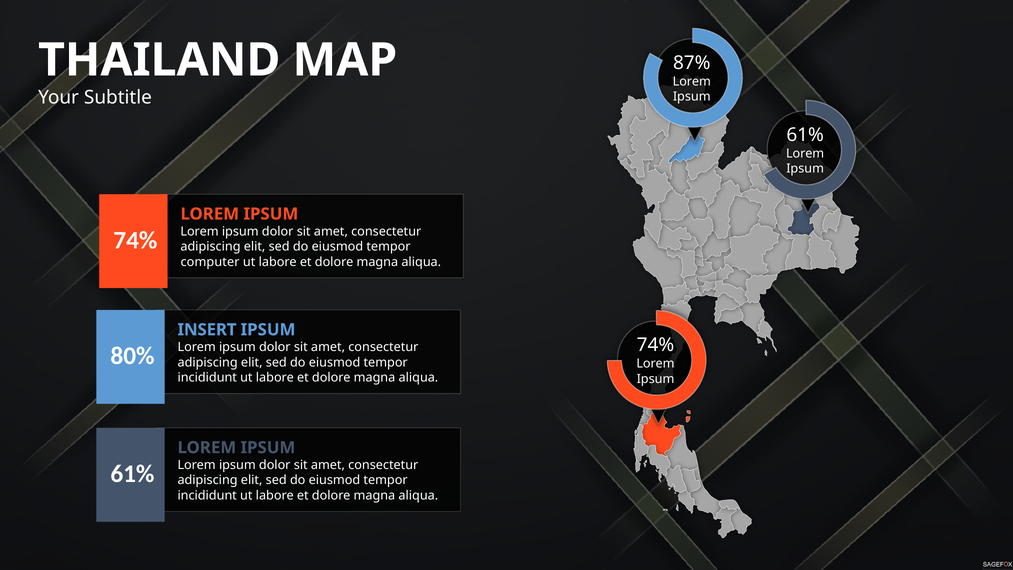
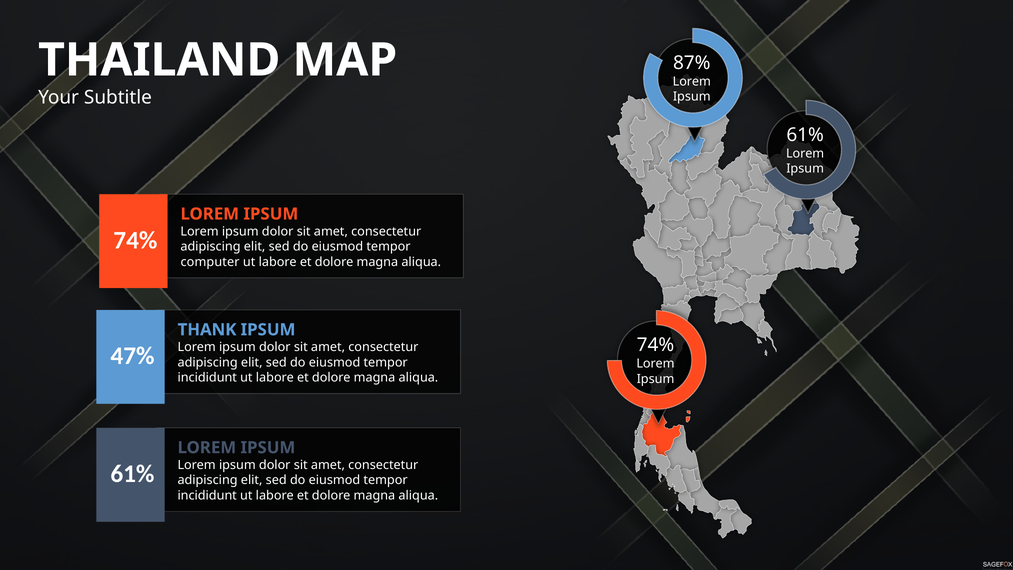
INSERT: INSERT -> THANK (207, 330)
80%: 80% -> 47% (133, 356)
